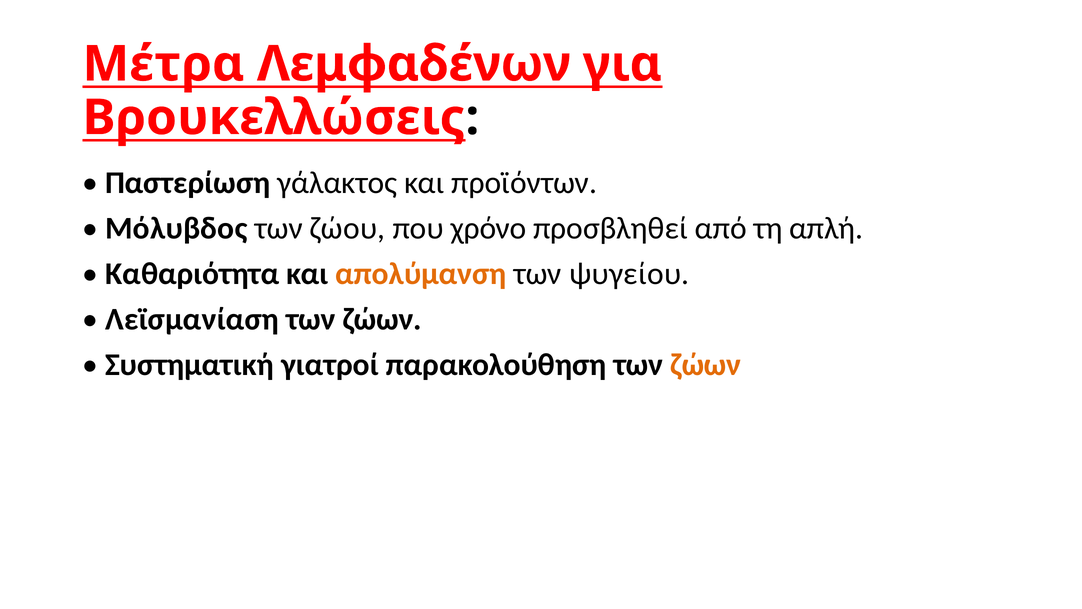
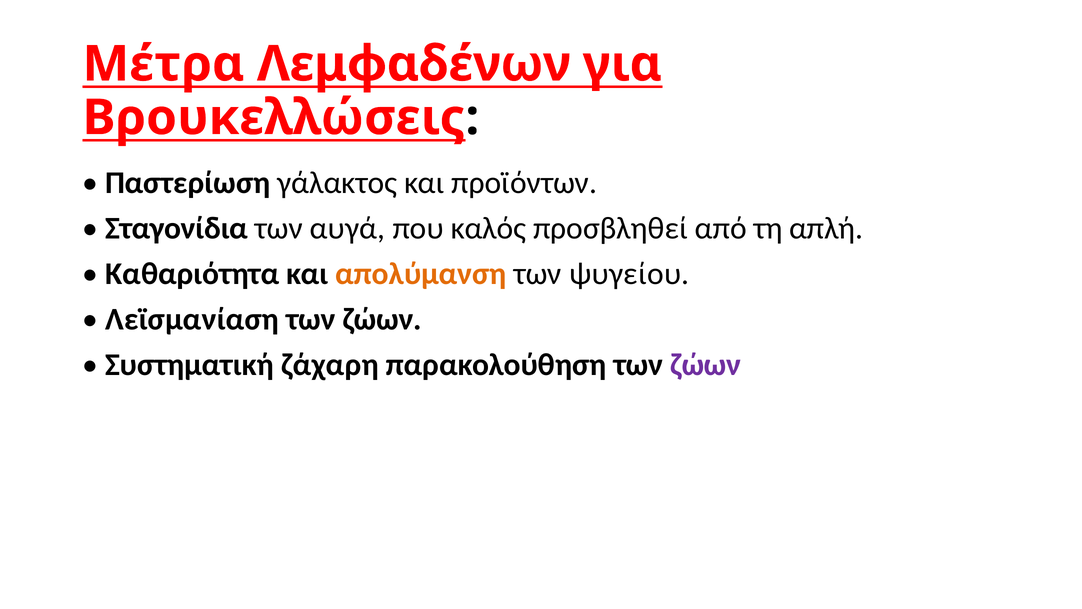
Μόλυβδος: Μόλυβδος -> Σταγονίδια (177, 228)
ζώου: ζώου -> αυγά (348, 228)
χρόνο: χρόνο -> καλός (488, 228)
γιατροί: γιατροί -> ζάχαρη (330, 364)
ζώων colour: orange -> purple (706, 364)
